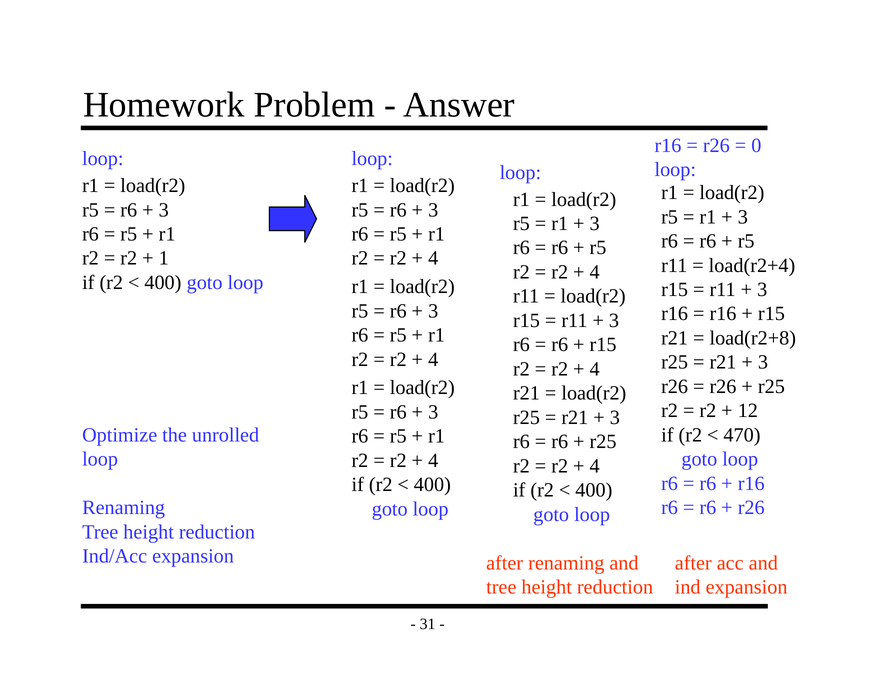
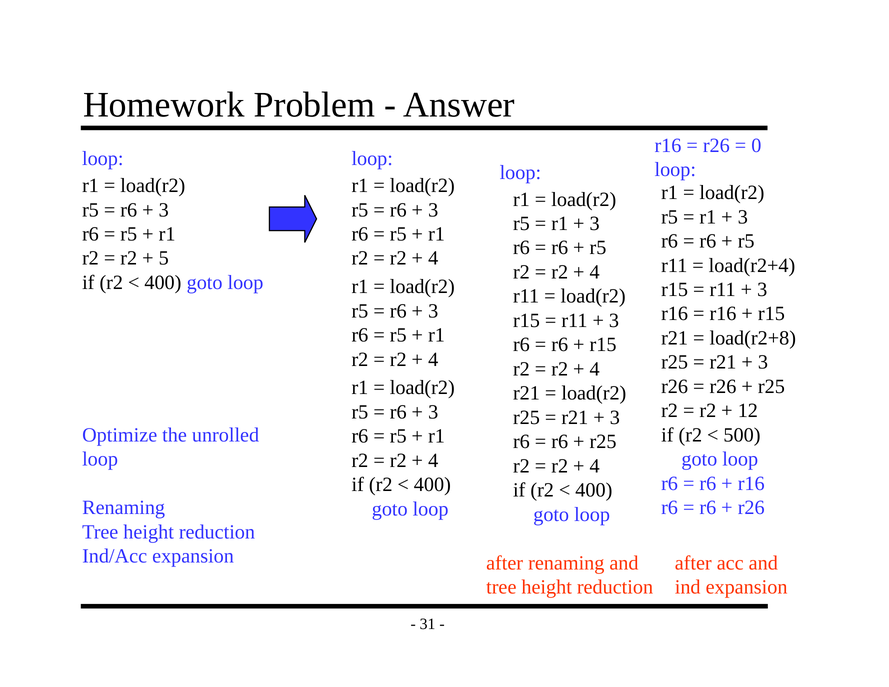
1: 1 -> 5 (164, 258)
470: 470 -> 500 (742, 435)
